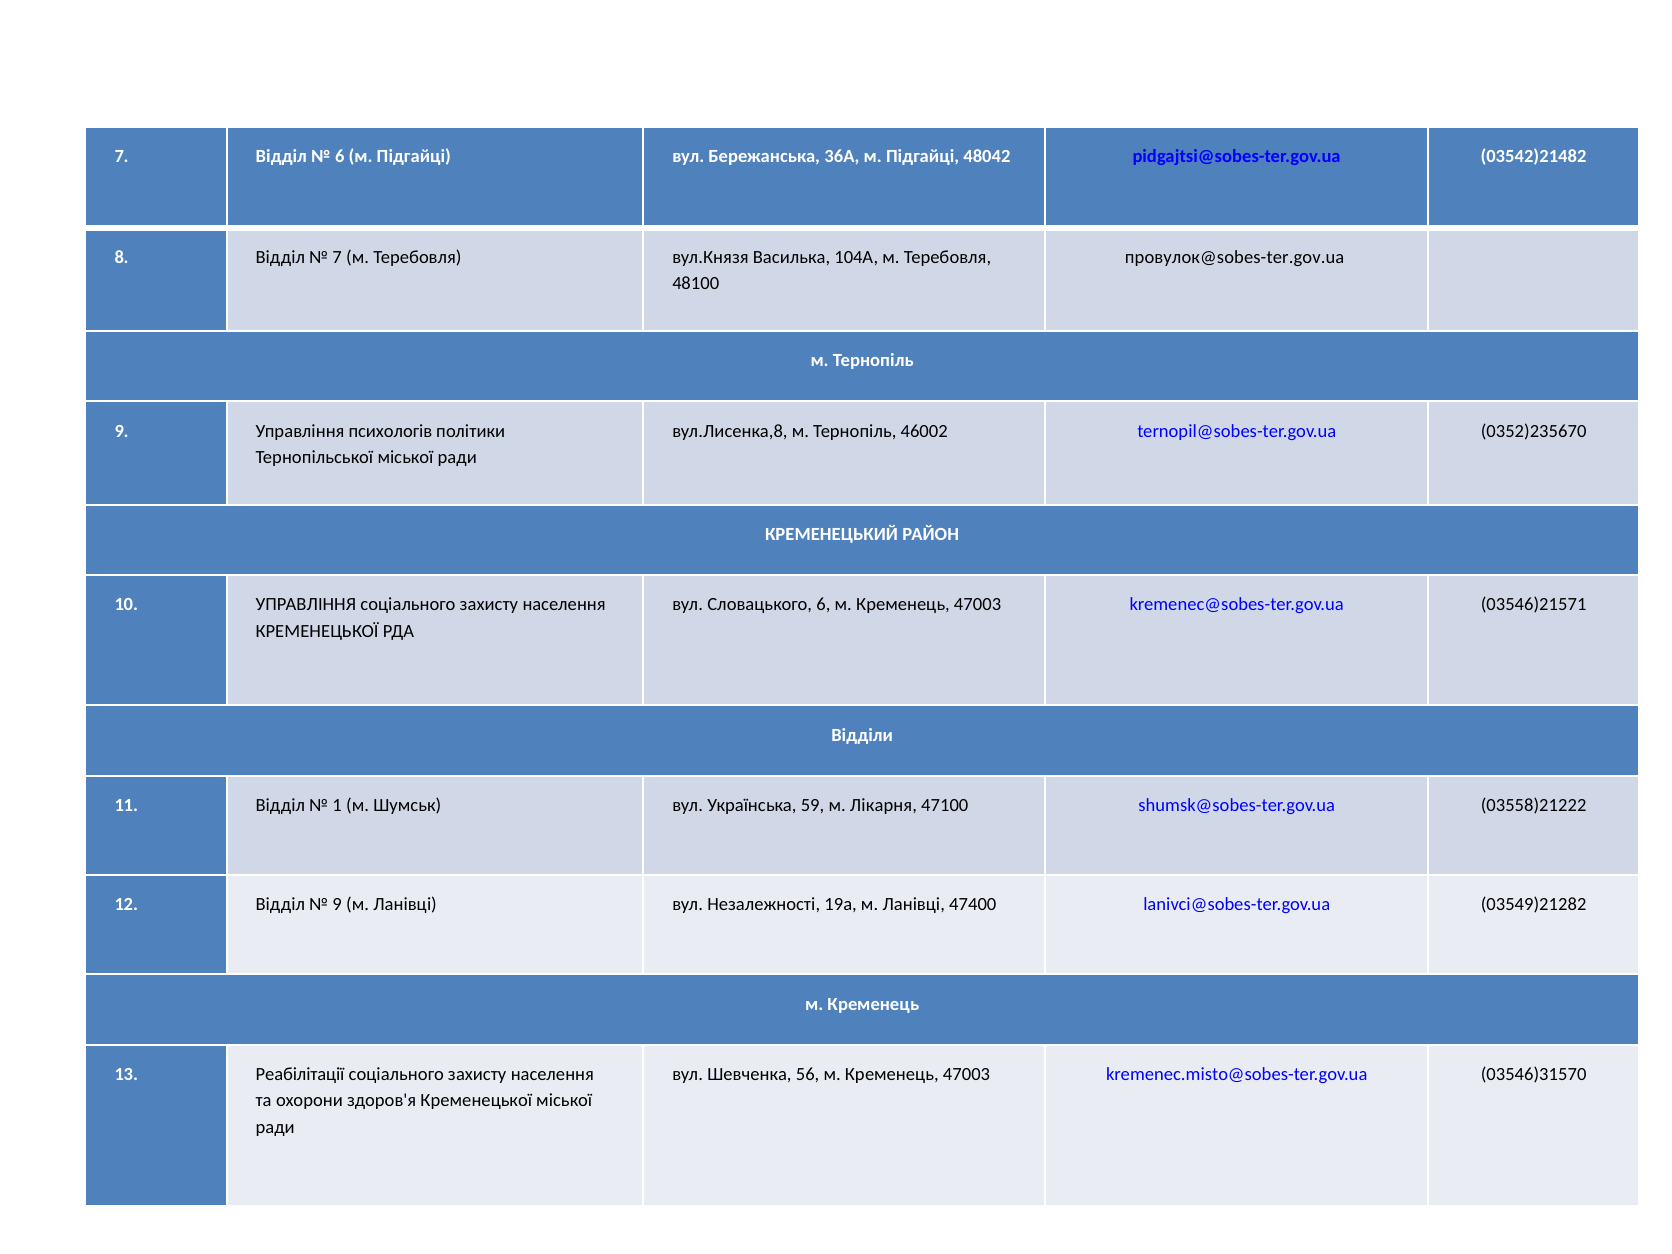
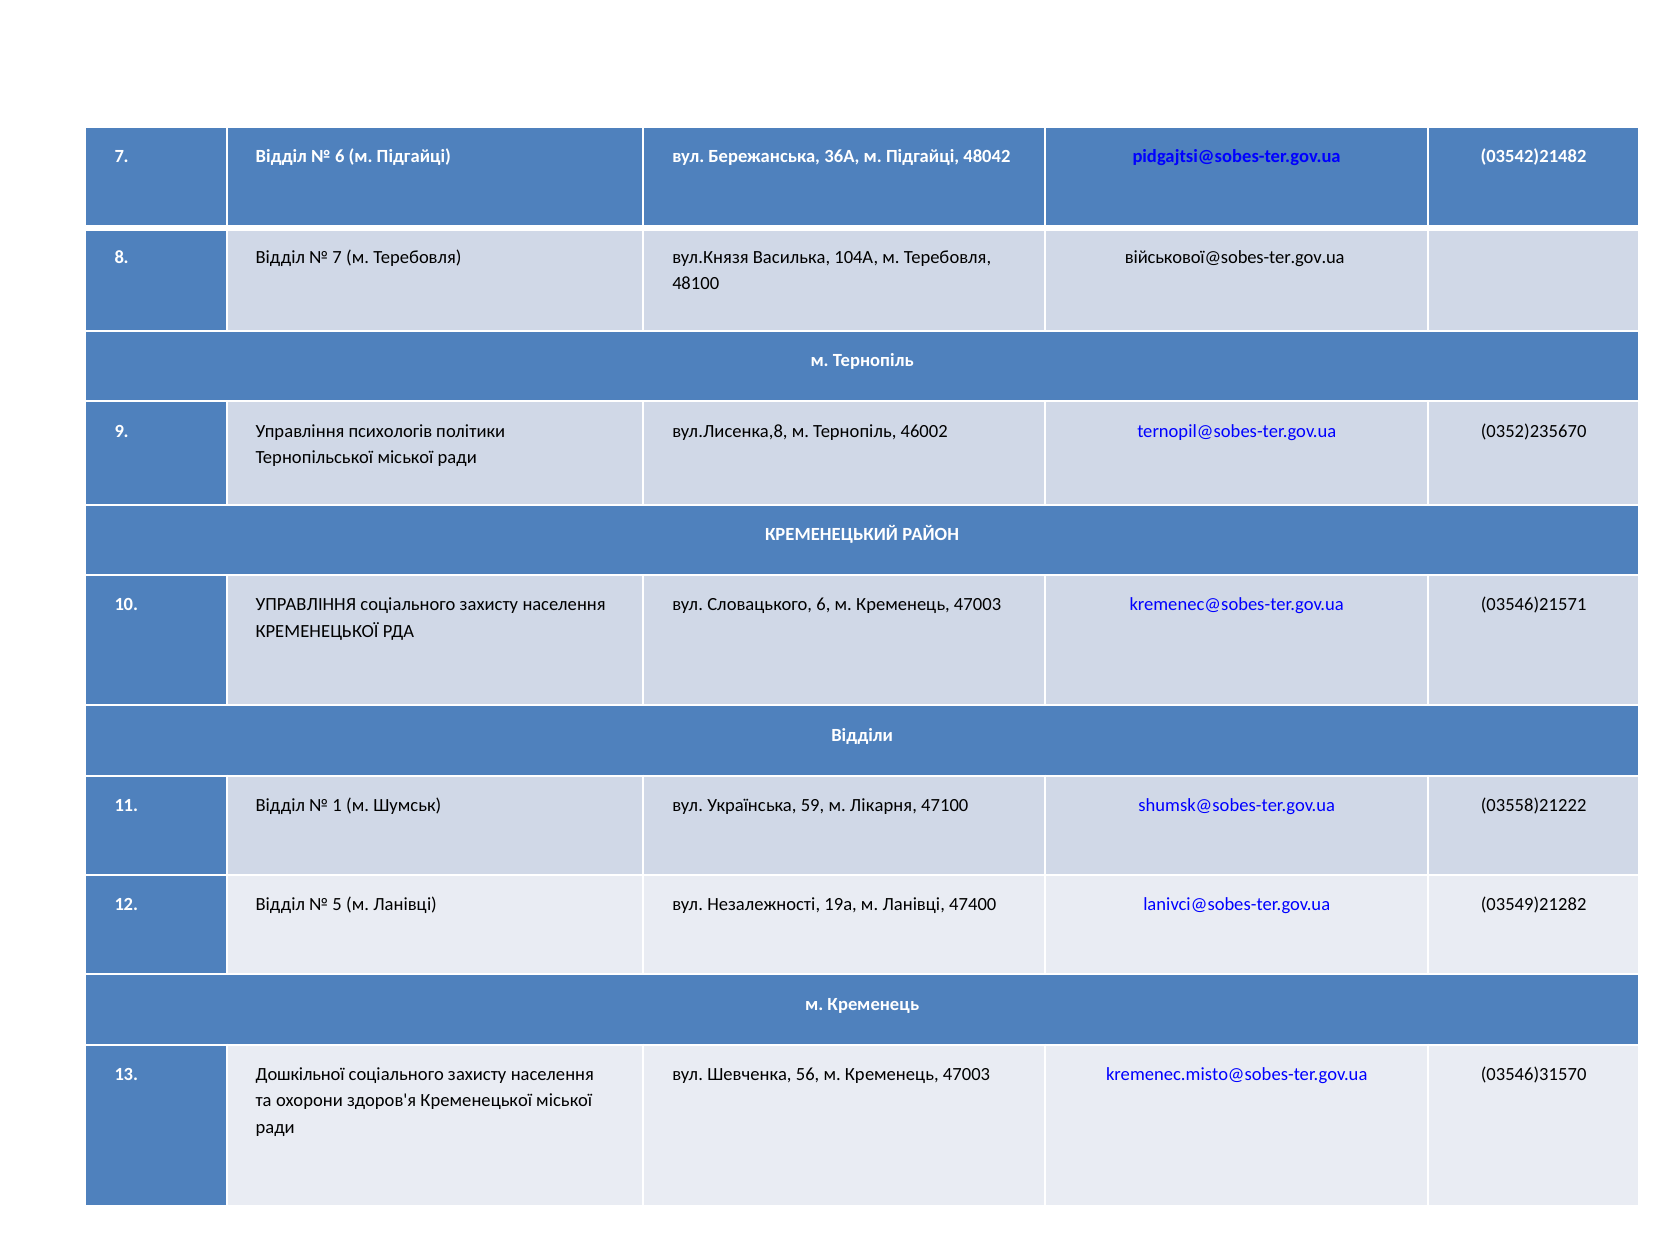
провулок@sobes-ter.gov.ua: провулок@sobes-ter.gov.ua -> військової@sobes-ter.gov.ua (1235, 257)
9: 9 -> 5 (337, 905)
Реабілітації: Реабілітації -> Дошкільної (300, 1074)
